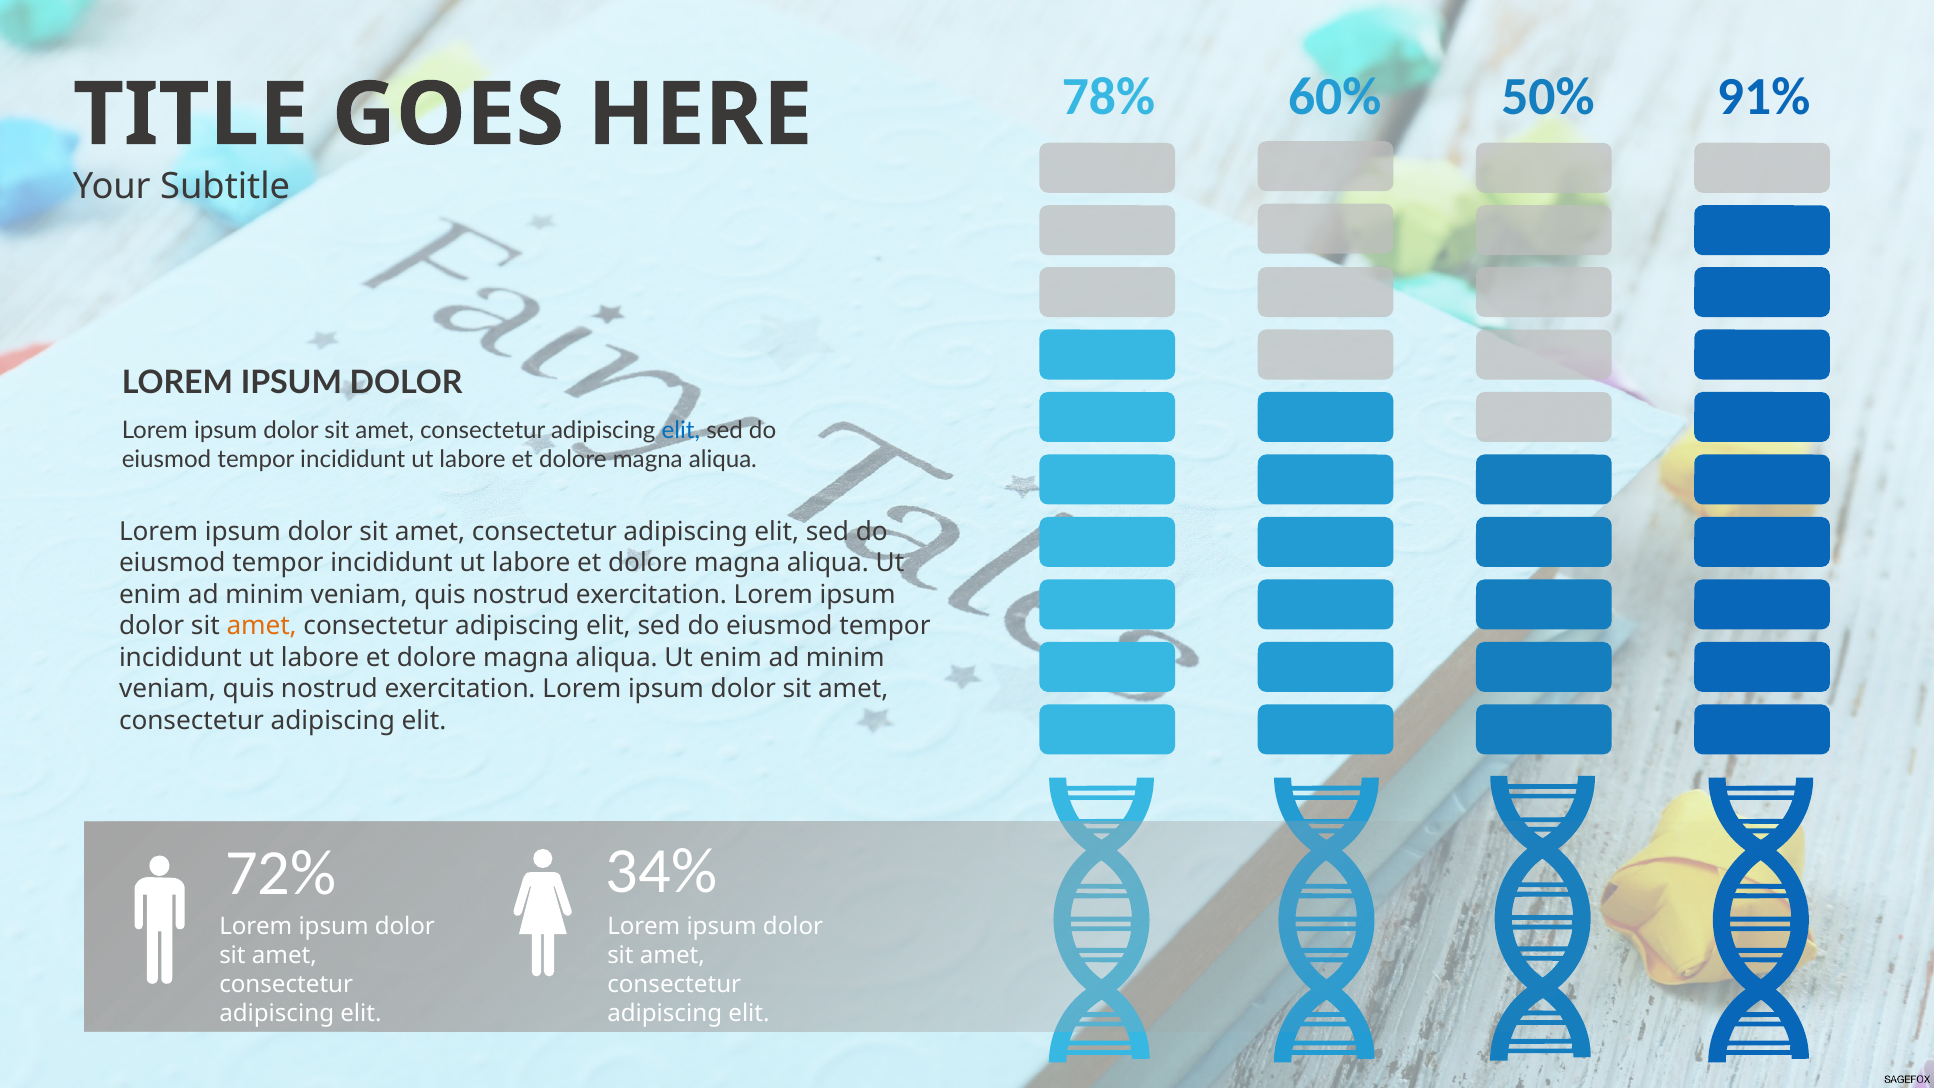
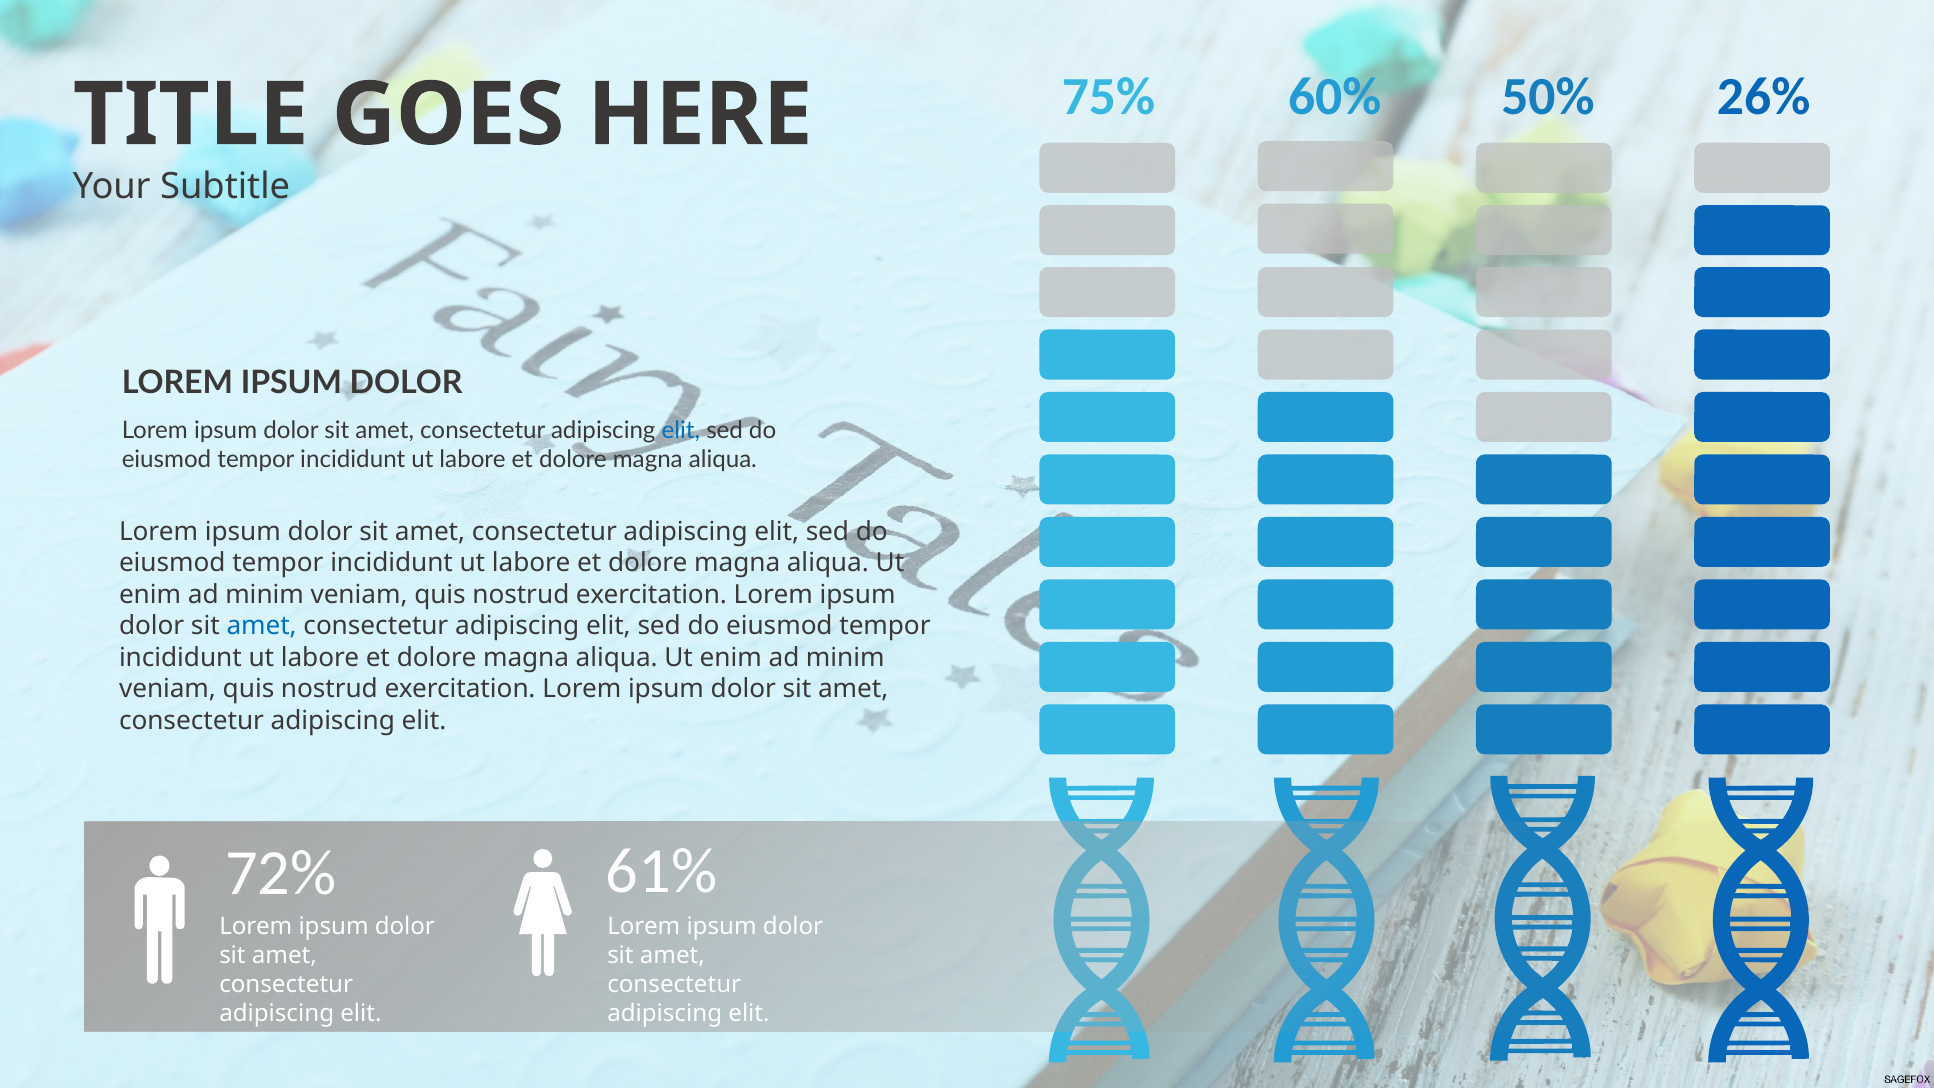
78%: 78% -> 75% (1108, 97)
91%: 91% -> 26% (1764, 97)
amet colour: orange -> blue (262, 626)
34%: 34% -> 61% (661, 871)
